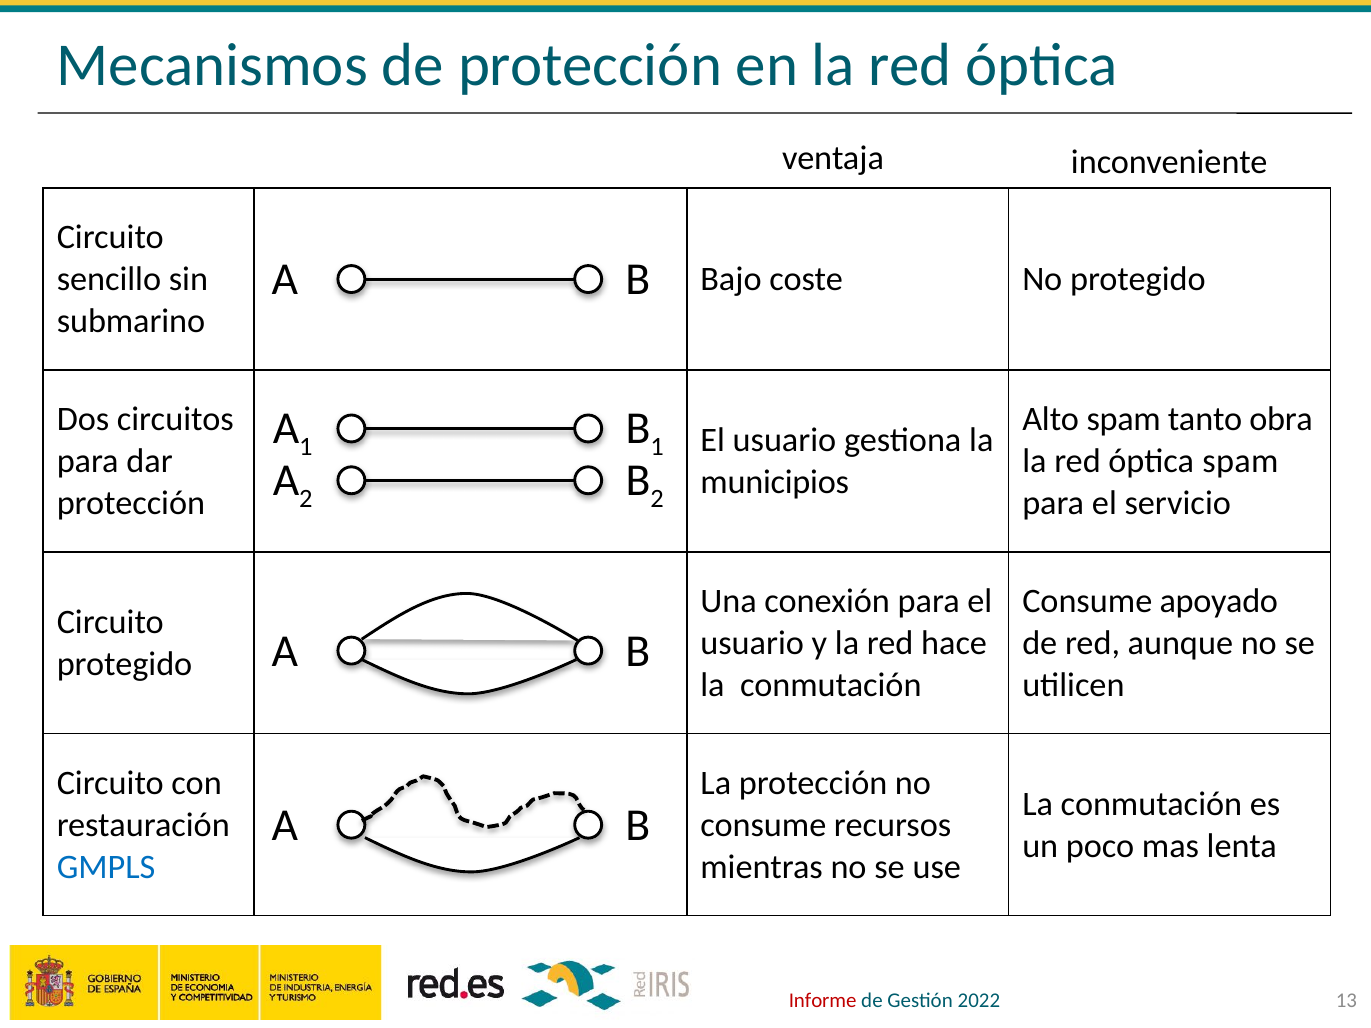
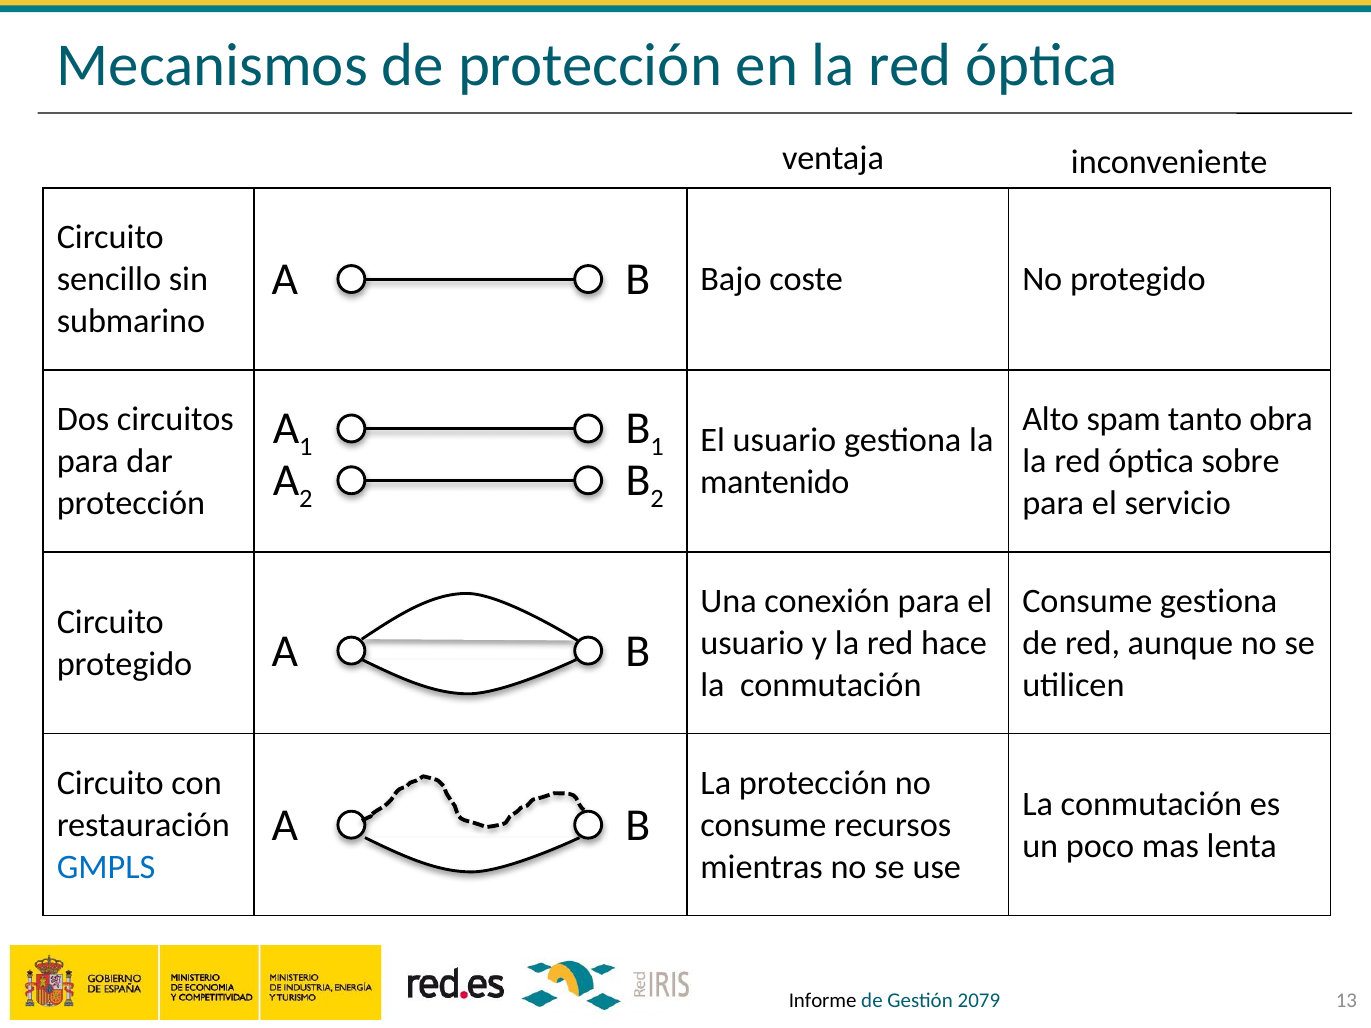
óptica spam: spam -> sobre (1241, 461)
municipios: municipios -> mantenido (775, 482)
Consume apoyado: apoyado -> gestiona (1219, 601)
Informe colour: red -> black (823, 1001)
2022: 2022 -> 2079 (979, 1001)
